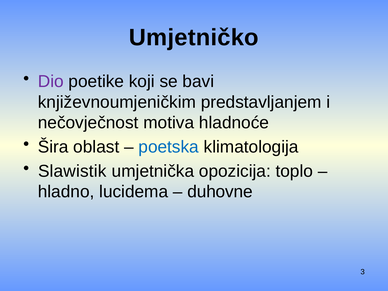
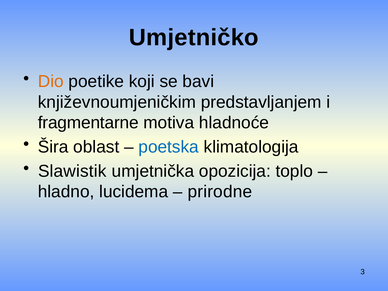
Dio colour: purple -> orange (51, 81)
nečovječnost: nečovječnost -> fragmentarne (88, 123)
duhovne: duhovne -> prirodne (220, 192)
